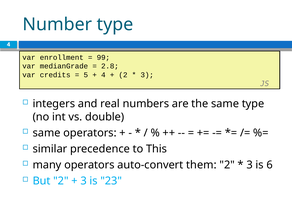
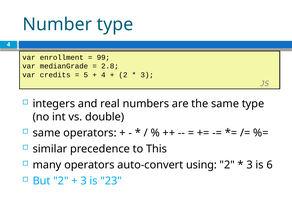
them: them -> using (201, 165)
